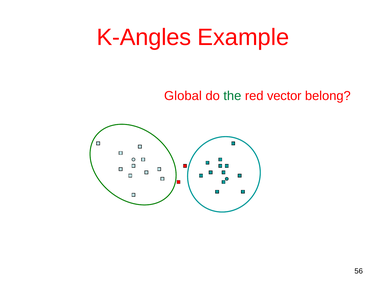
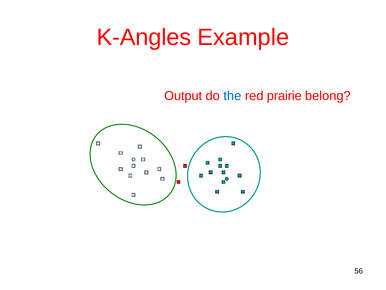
Global: Global -> Output (183, 96)
the colour: green -> blue (232, 96)
vector: vector -> prairie (284, 96)
